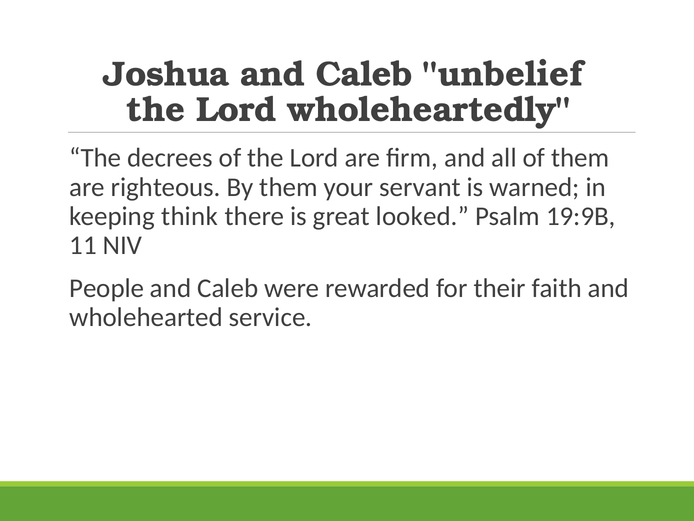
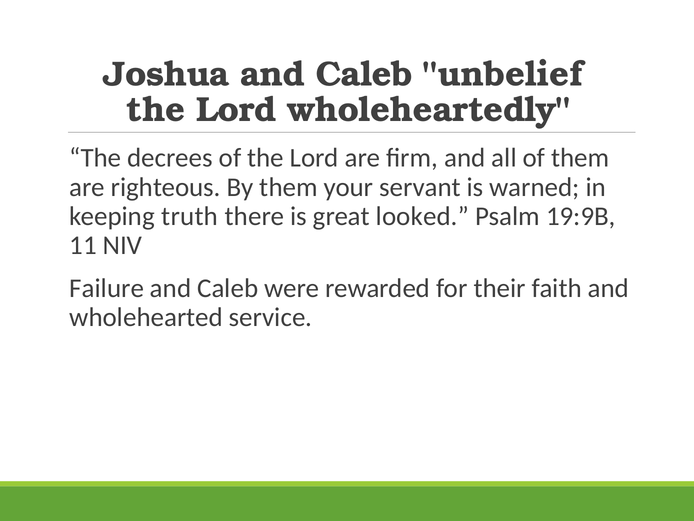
think: think -> truth (190, 216)
People: People -> Failure (107, 288)
